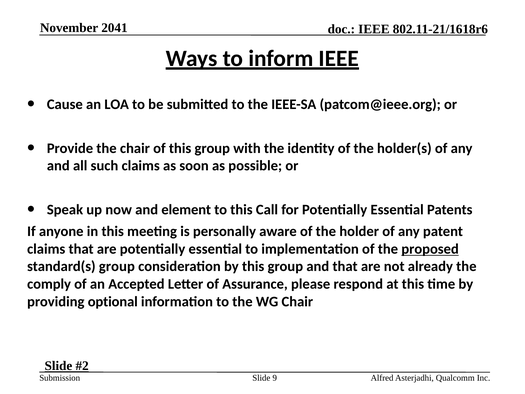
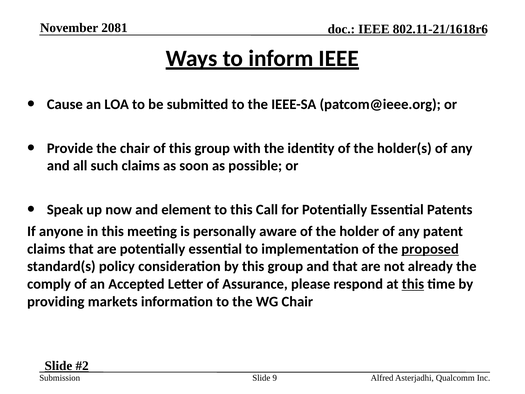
2041: 2041 -> 2081 (114, 28)
standard(s group: group -> policy (117, 266)
this underline: none -> present (413, 284)
optional: optional -> markets (113, 301)
